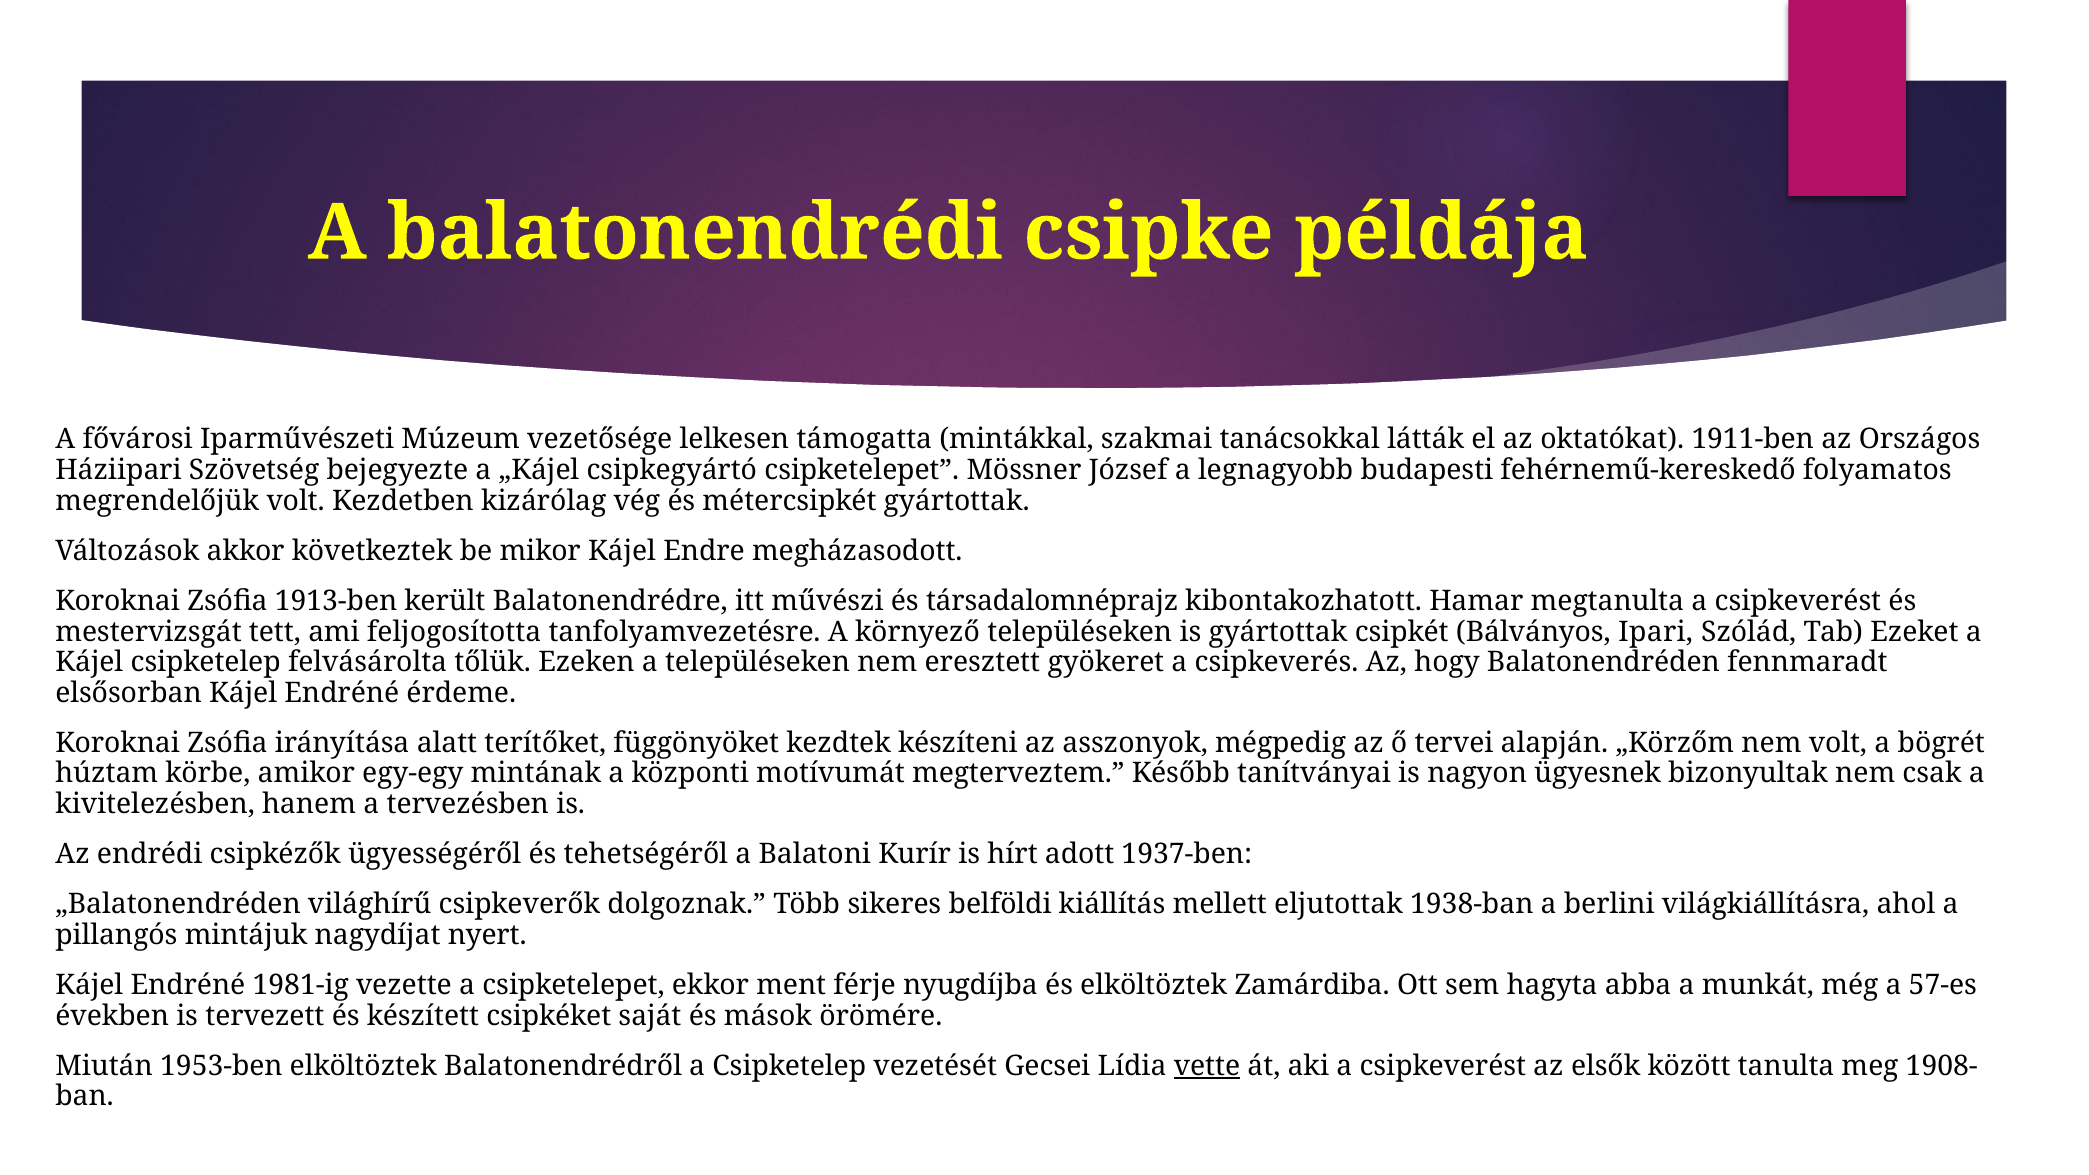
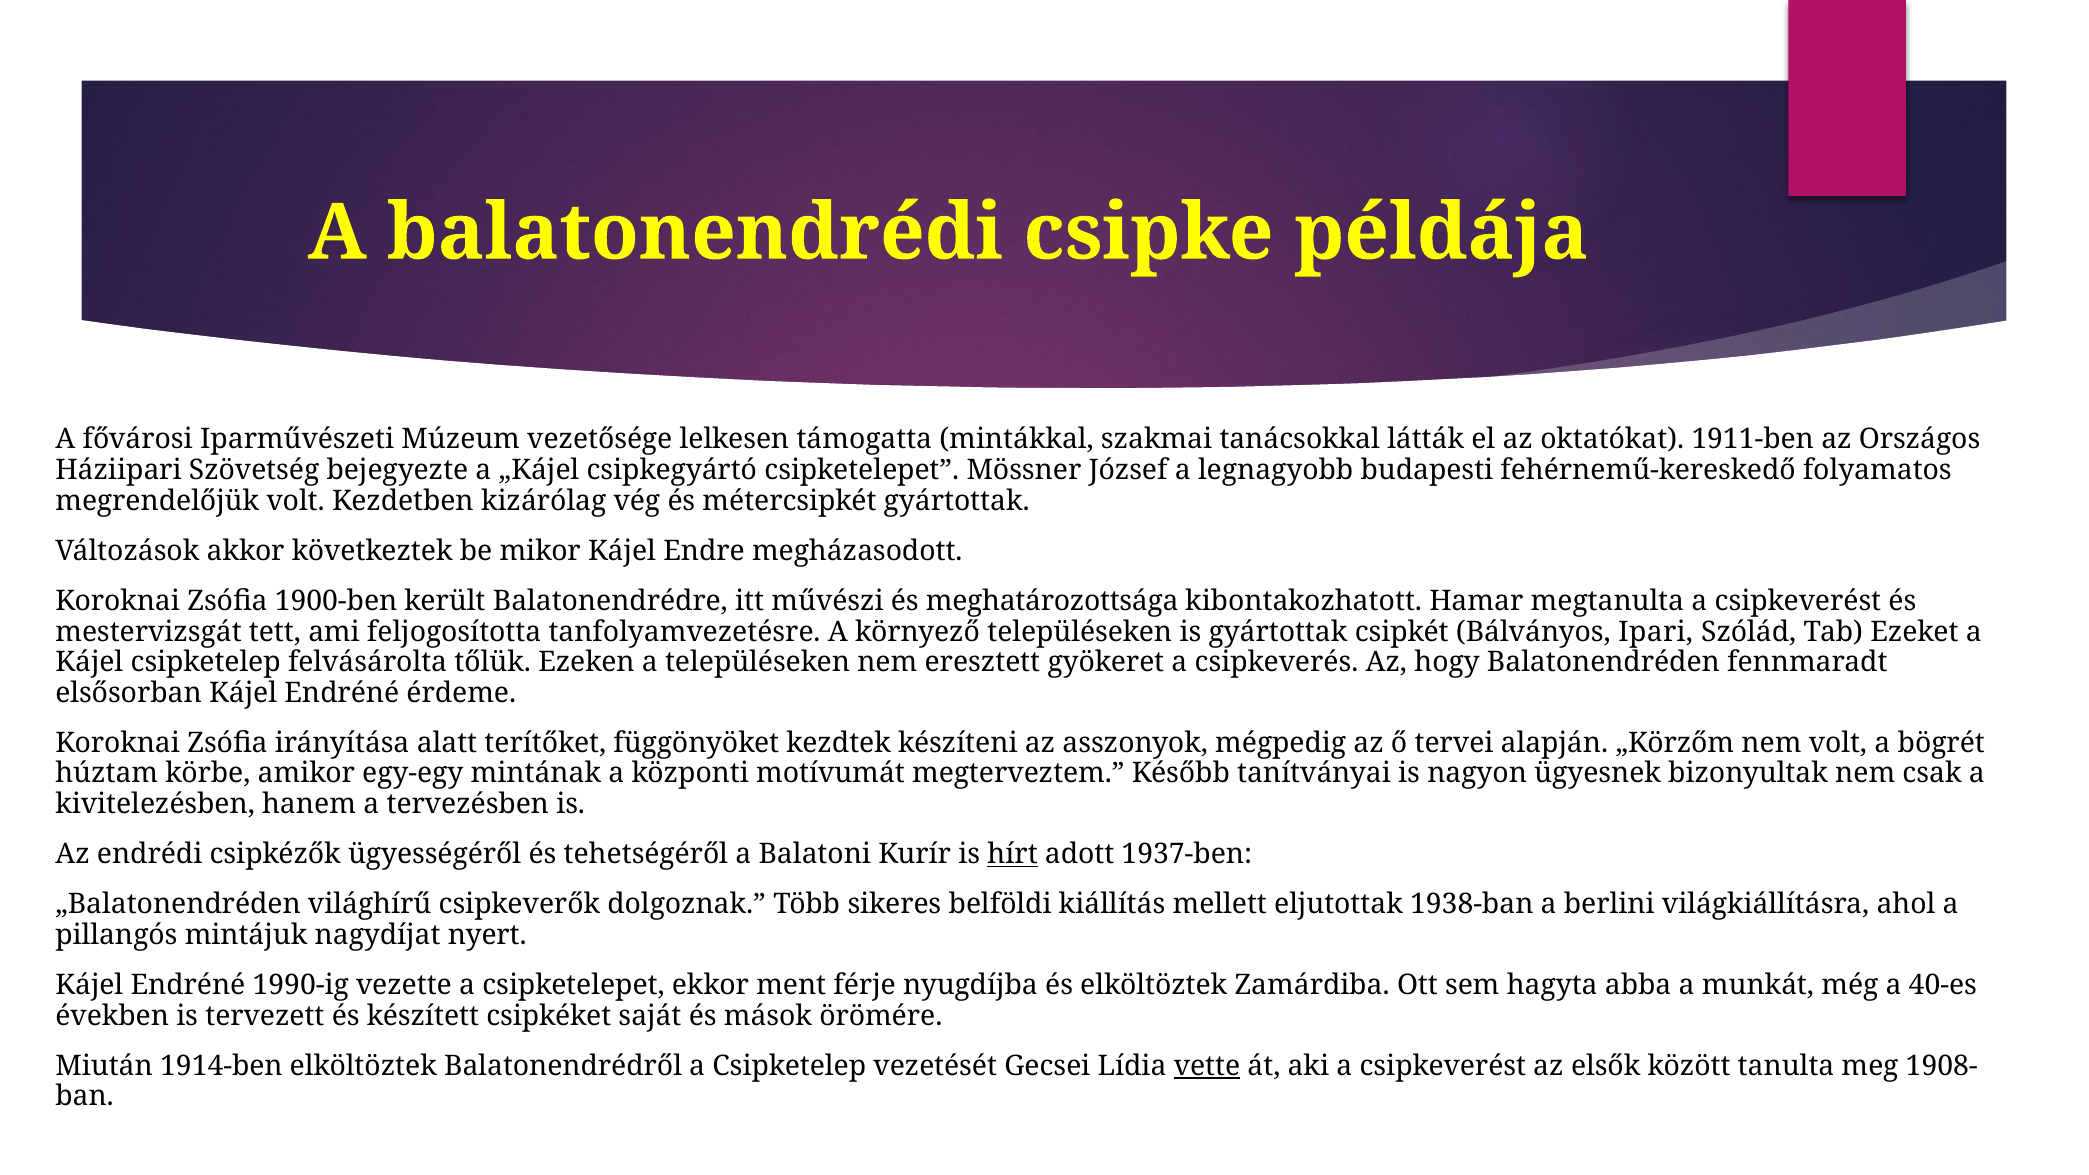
1913-ben: 1913-ben -> 1900-ben (336, 601)
társadalomnéprajz: társadalomnéprajz -> meghatározottsága (1052, 601)
hírt underline: none -> present (1013, 854)
1981-ig: 1981-ig -> 1990-ig (301, 985)
57-es: 57-es -> 40-es (1943, 985)
1953-ben: 1953-ben -> 1914-ben (221, 1066)
